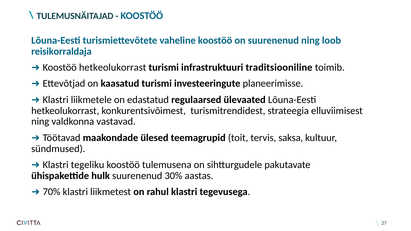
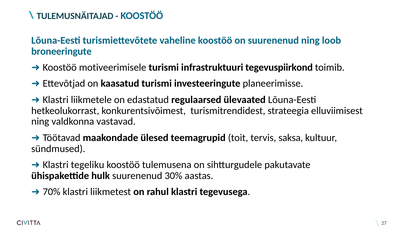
reisikorraldaja: reisikorraldaja -> broneeringute (61, 51)
Koostöö hetkeolukorrast: hetkeolukorrast -> motiveerimisele (113, 68)
traditsiooniline: traditsiooniline -> tegevuspiirkond (279, 68)
